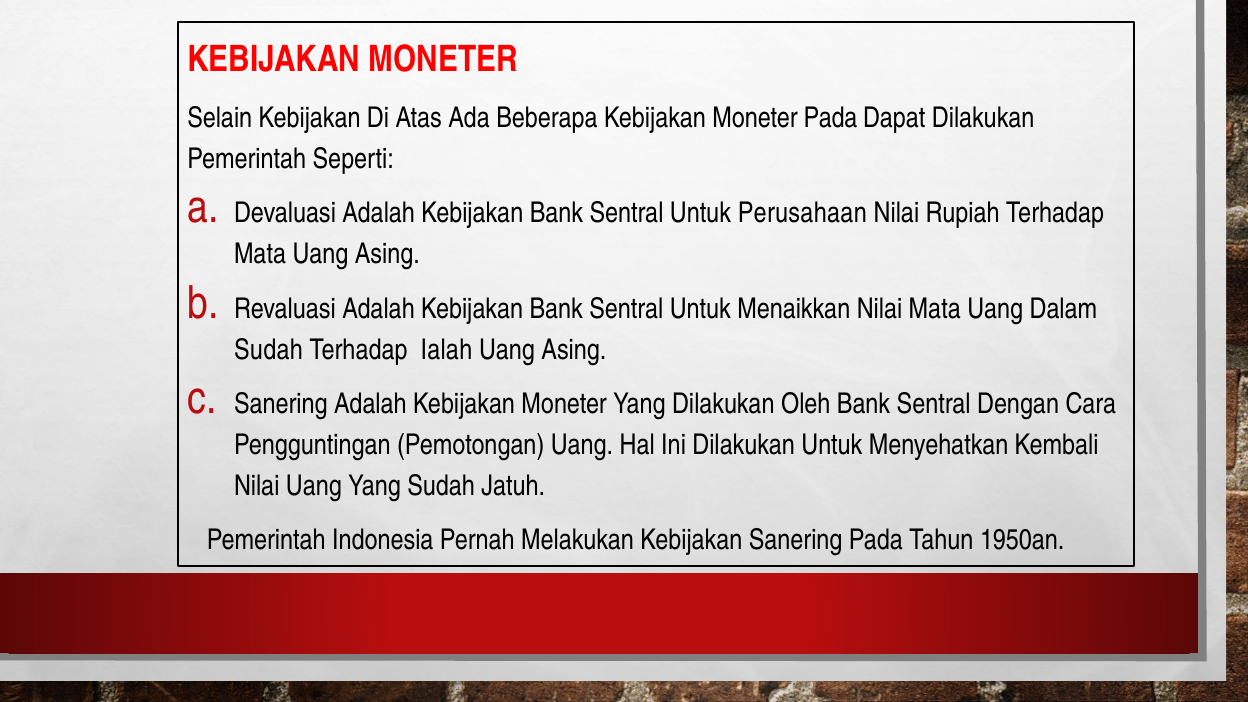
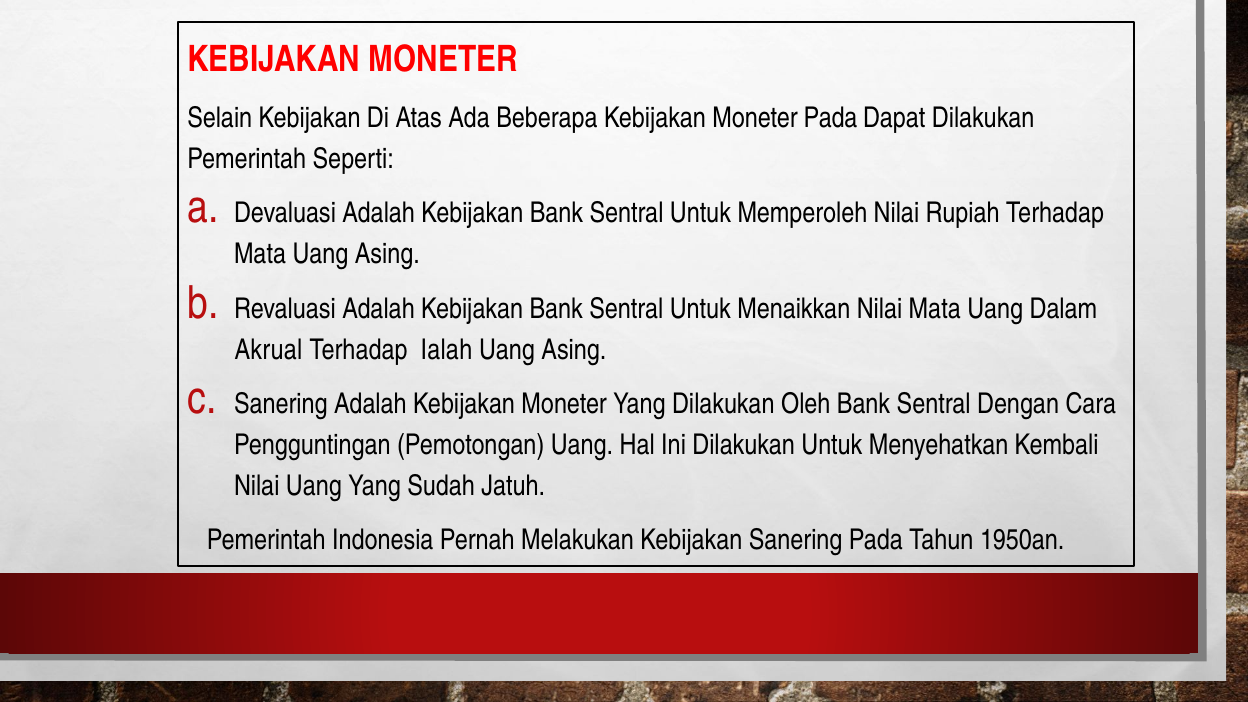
Perusahaan: Perusahaan -> Memperoleh (802, 213)
Sudah: Sudah -> Akrual (268, 350)
